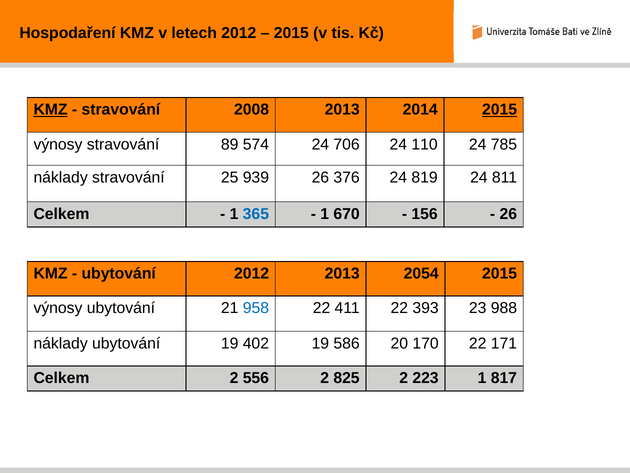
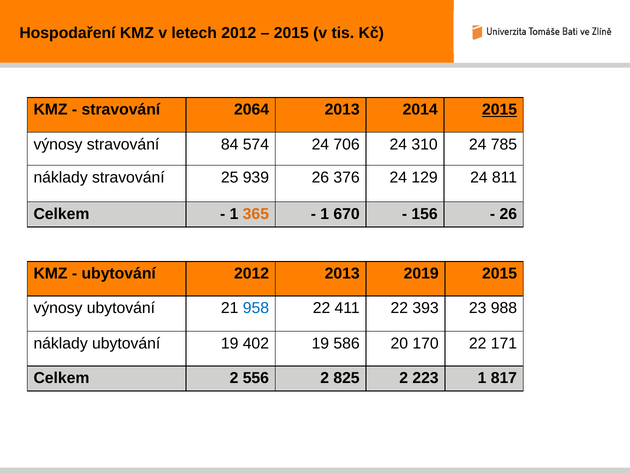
KMZ underline: present -> none (51, 110)
2008: 2008 -> 2064 (252, 110)
89: 89 -> 84 (230, 144)
110: 110 -> 310 (425, 144)
819: 819 -> 129 (425, 177)
365 colour: blue -> orange (256, 214)
2054: 2054 -> 2019 (421, 273)
